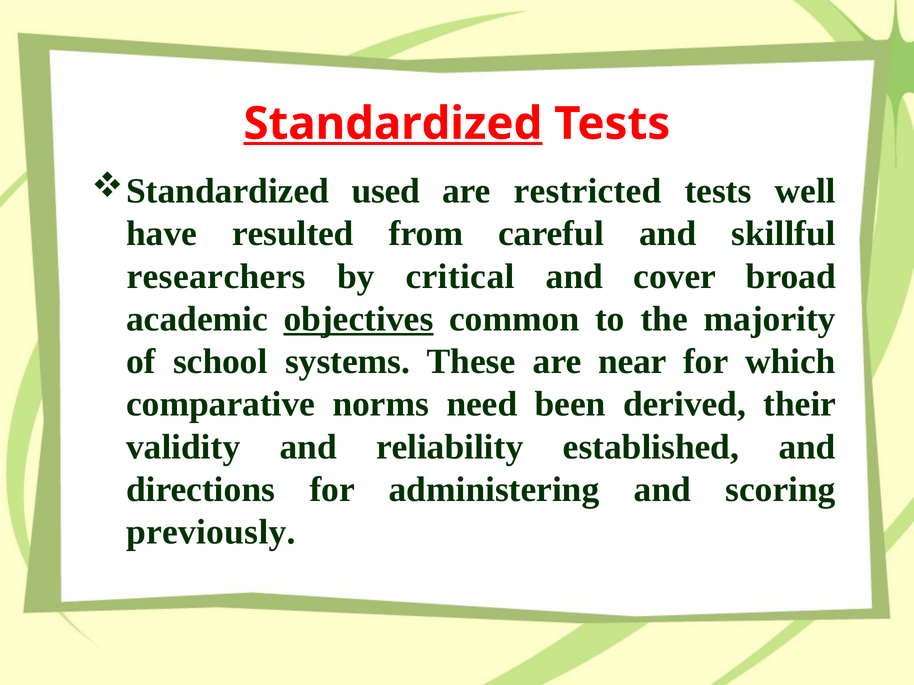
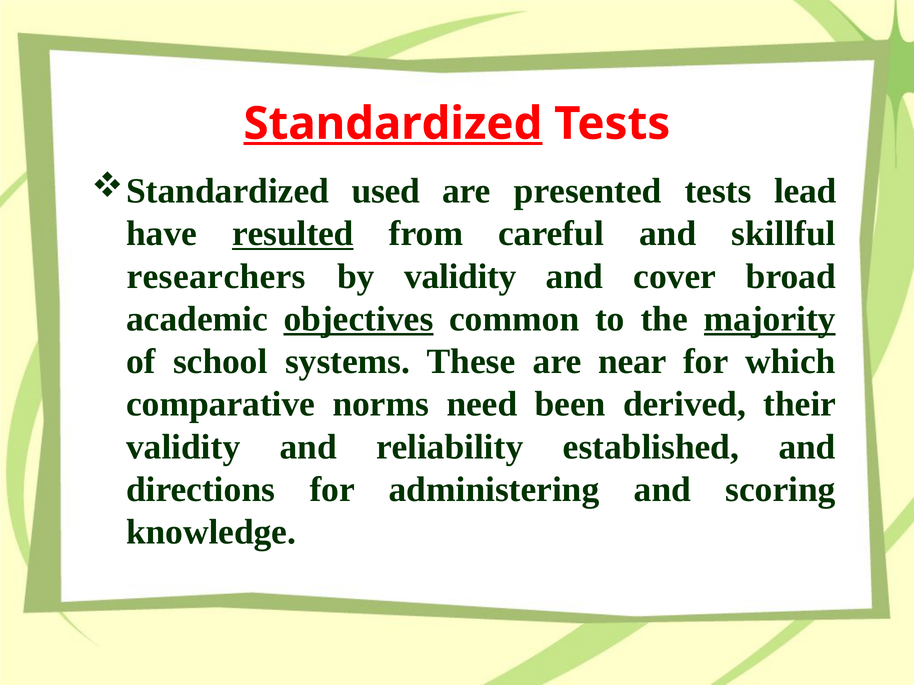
restricted: restricted -> presented (588, 191)
well: well -> lead (805, 191)
resulted underline: none -> present (293, 234)
by critical: critical -> validity (460, 277)
majority underline: none -> present (770, 319)
previously: previously -> knowledge (211, 533)
